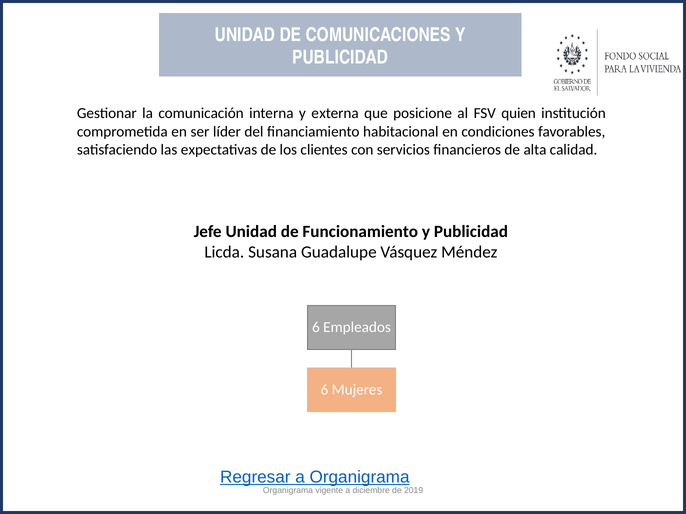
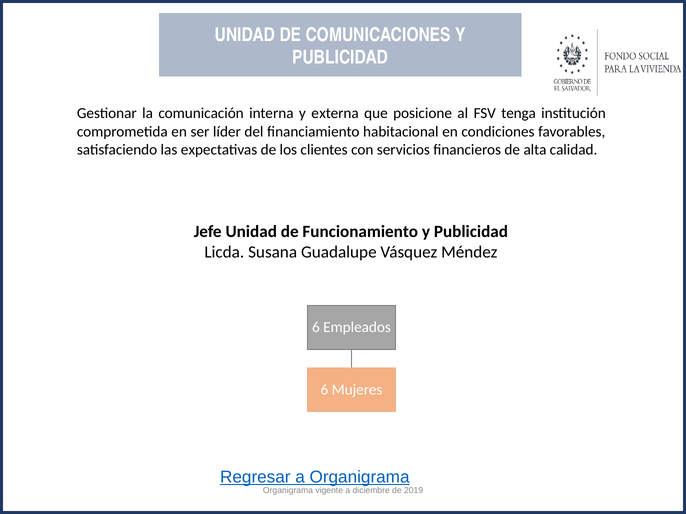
quien: quien -> tenga (519, 113)
